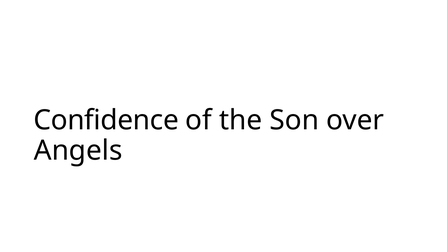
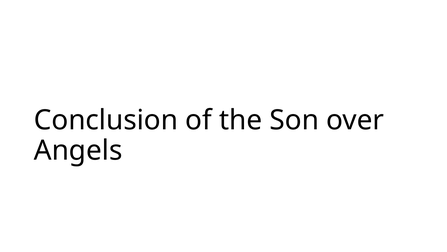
Confidence: Confidence -> Conclusion (106, 120)
